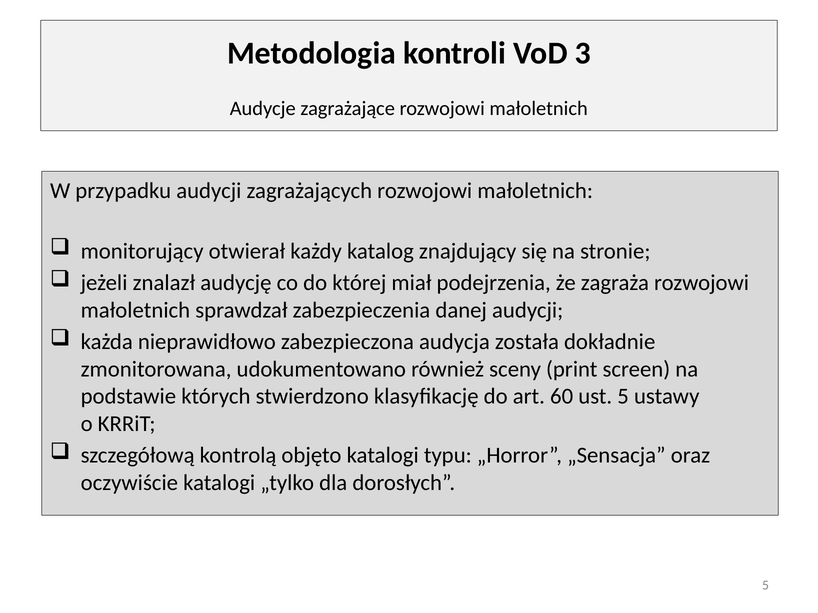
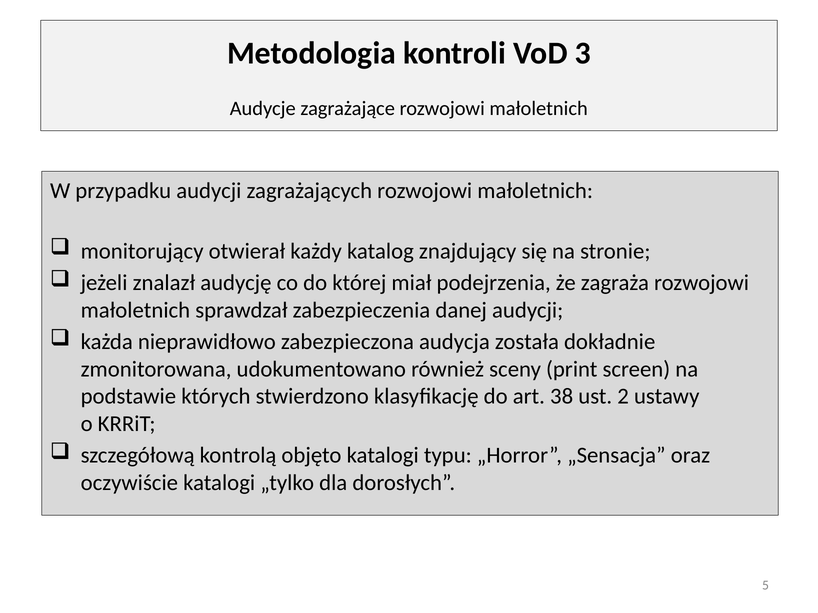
60: 60 -> 38 (562, 397)
ust 5: 5 -> 2 (623, 397)
